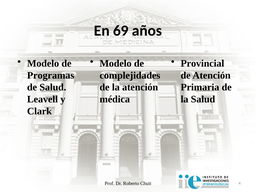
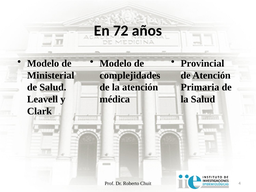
69: 69 -> 72 (121, 31)
Programas: Programas -> Ministerial (51, 75)
